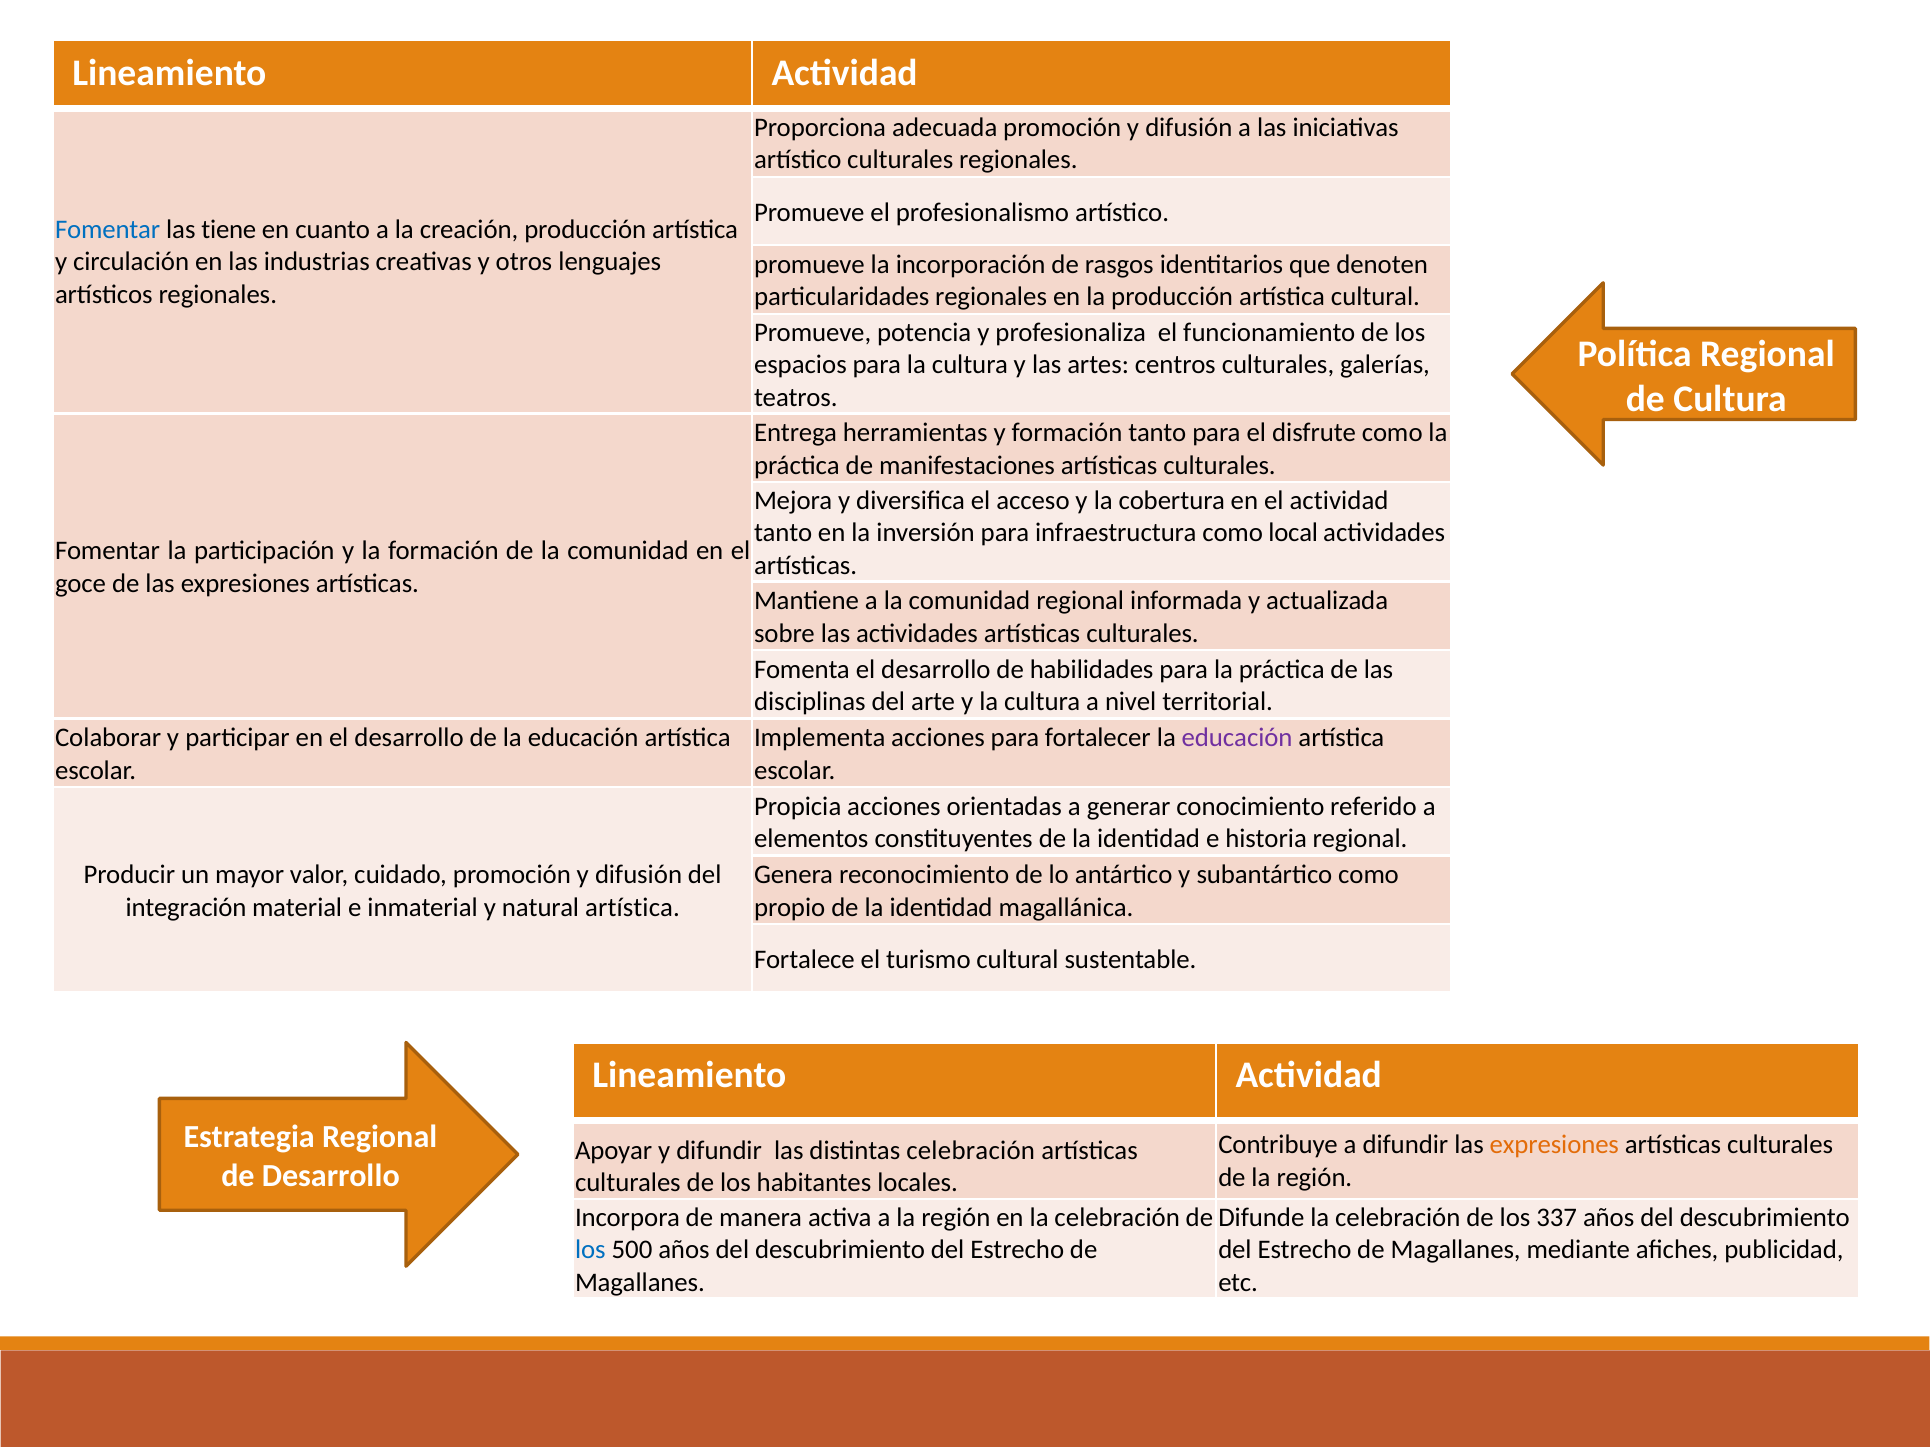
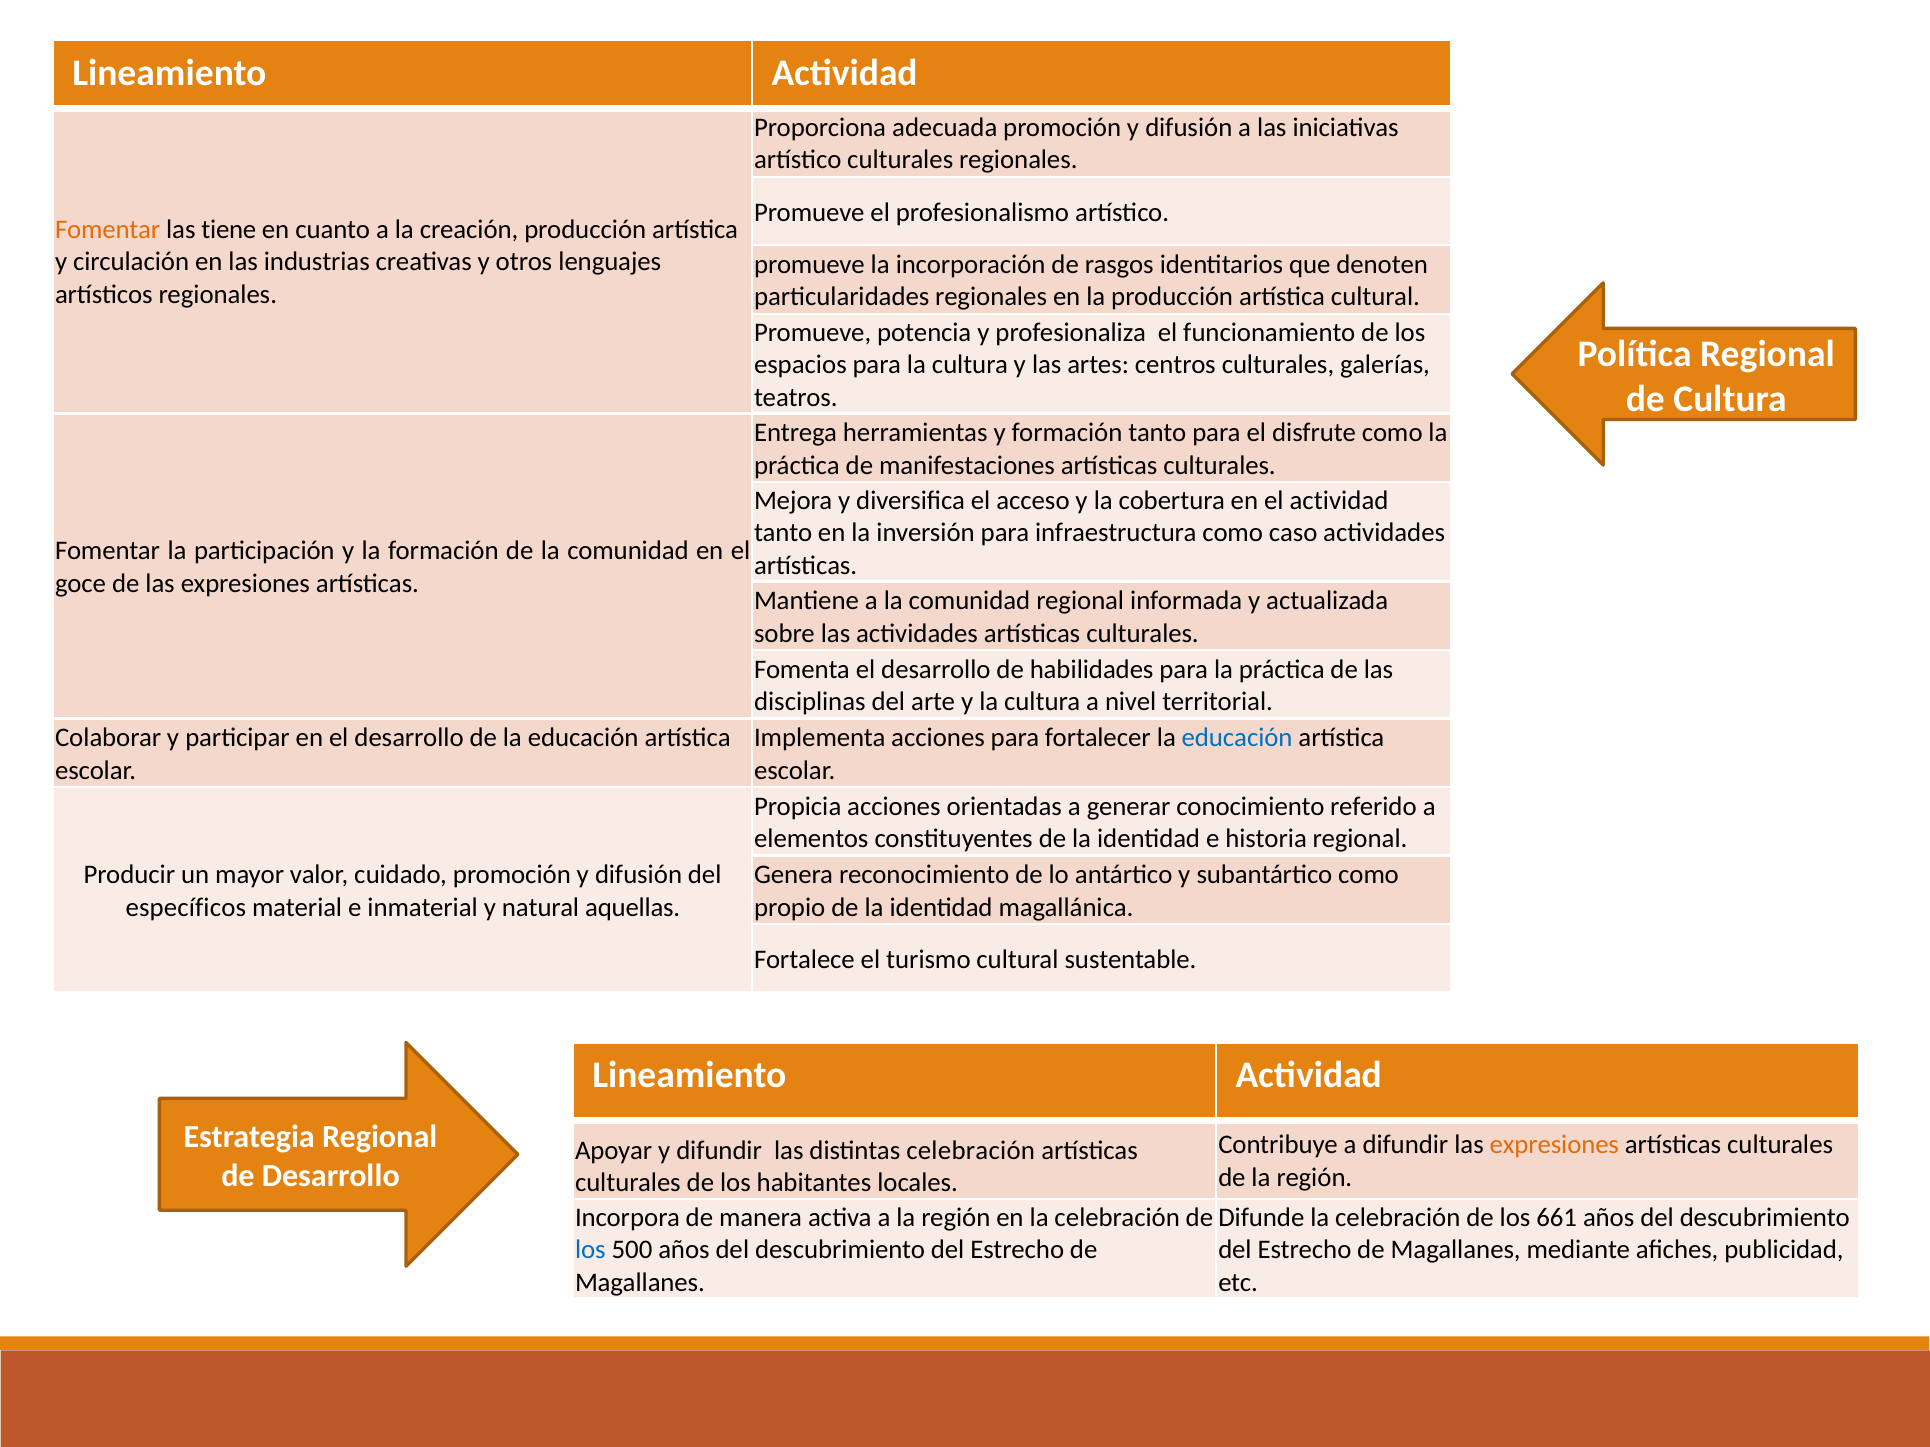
Fomentar colour: blue -> orange (108, 230)
local: local -> caso (1293, 533)
educación colour: purple -> blue (1237, 738)
integración: integración -> específicos (186, 908)
natural artística: artística -> aquellas (633, 908)
337: 337 -> 661 (1557, 1218)
